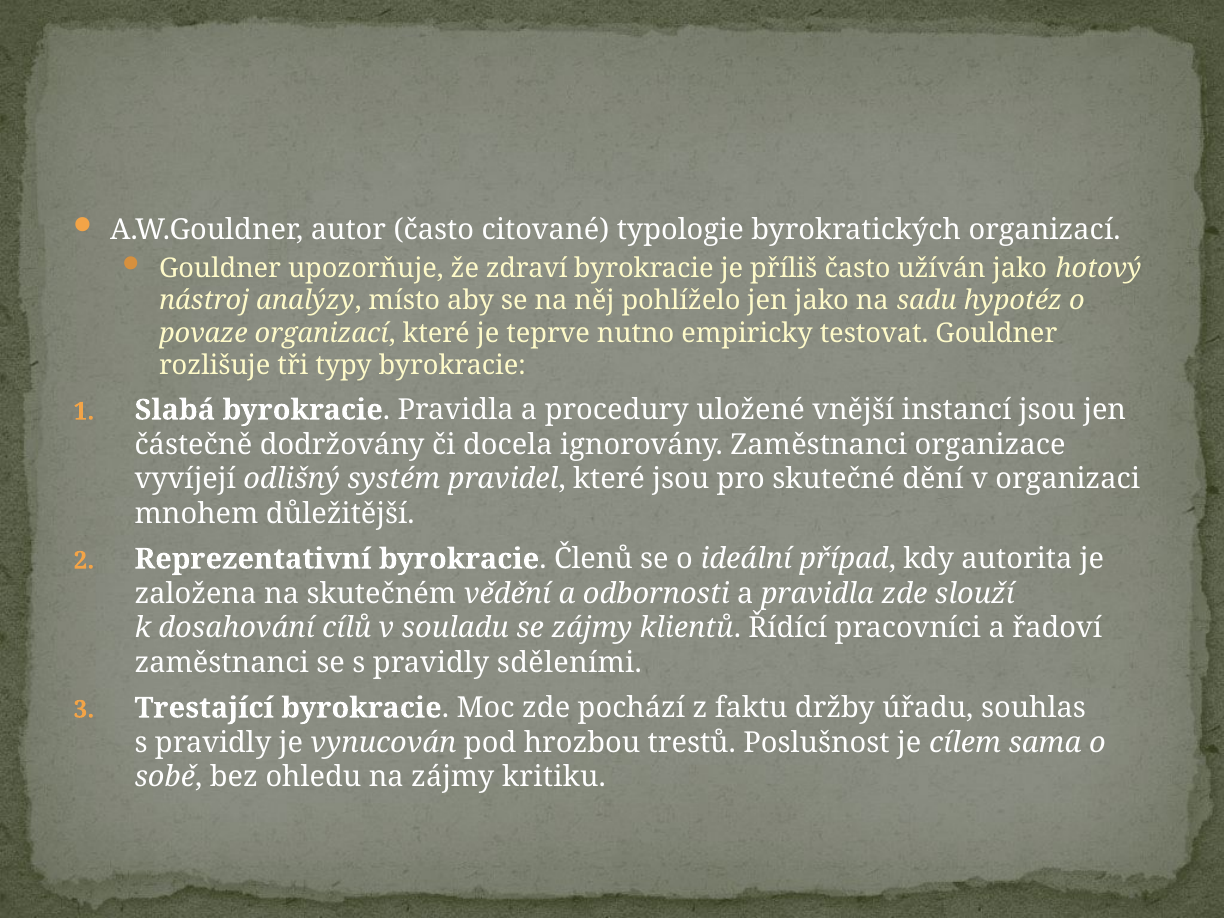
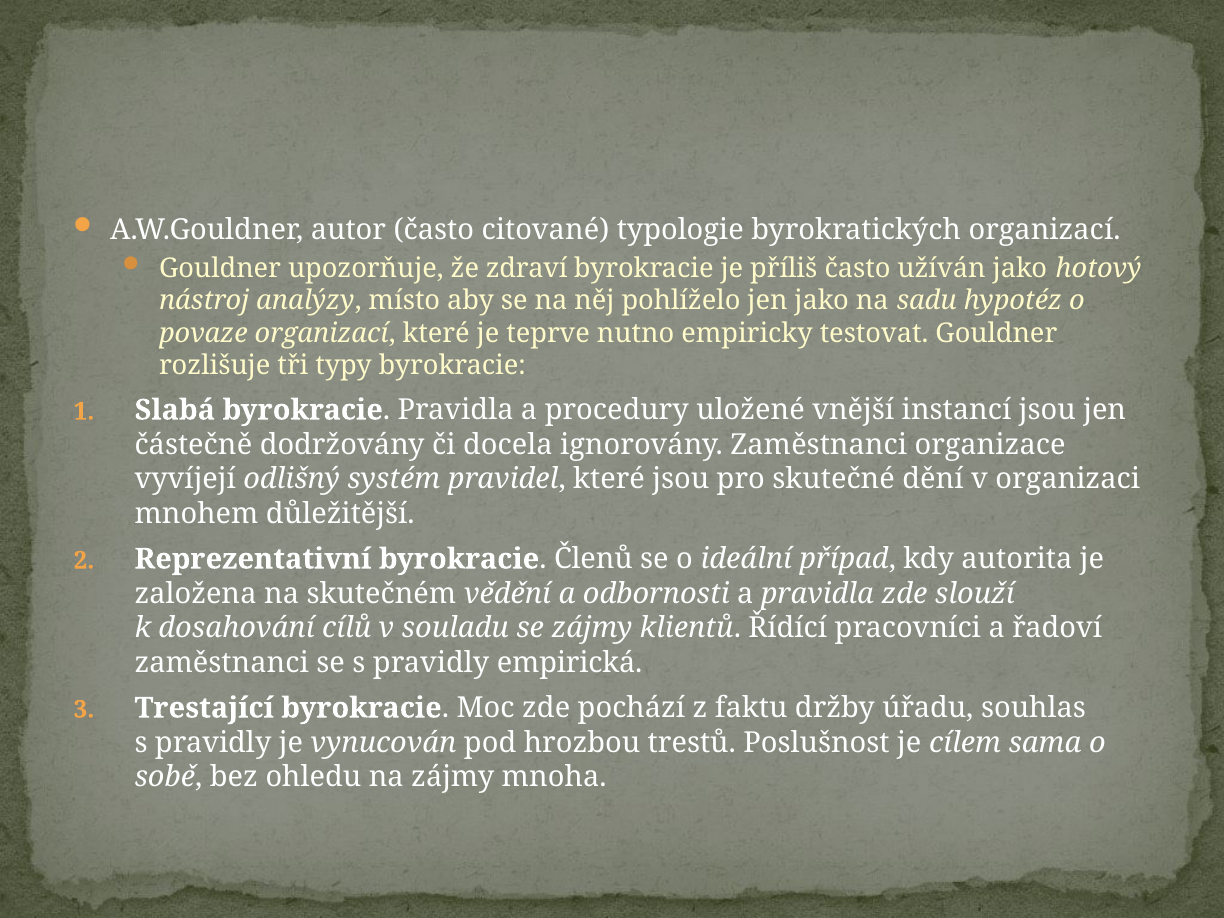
sděleními: sděleními -> empirická (570, 663)
kritiku: kritiku -> mnoha (554, 777)
